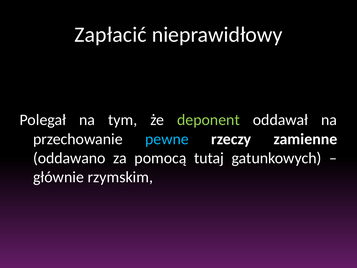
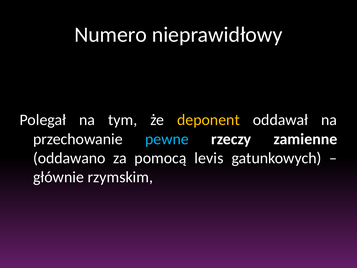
Zapłacić: Zapłacić -> Numero (111, 35)
deponent colour: light green -> yellow (208, 120)
tutaj: tutaj -> levis (209, 158)
